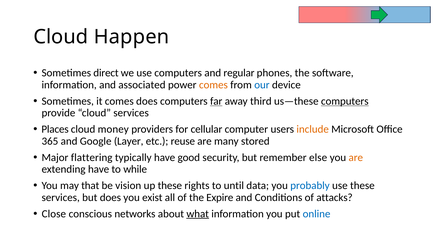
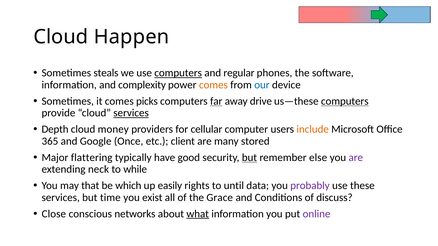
direct: direct -> steals (106, 73)
computers underline: none -> present (178, 73)
associated: associated -> complexity (142, 85)
comes does: does -> picks (147, 101)
third: third -> drive (261, 101)
services underline: none -> present (131, 113)
Places: Places -> Depth (55, 129)
Layer: Layer -> Once (129, 141)
reuse: reuse -> client (183, 141)
but underline: none -> present (249, 158)
are colour: orange -> purple (356, 158)
extending have: have -> neck (99, 170)
vision: vision -> which (128, 186)
up these: these -> easily (170, 186)
probably colour: blue -> purple (310, 186)
but does: does -> time (110, 198)
Expire: Expire -> Grace (220, 198)
attacks: attacks -> discuss (334, 198)
online colour: blue -> purple (317, 214)
